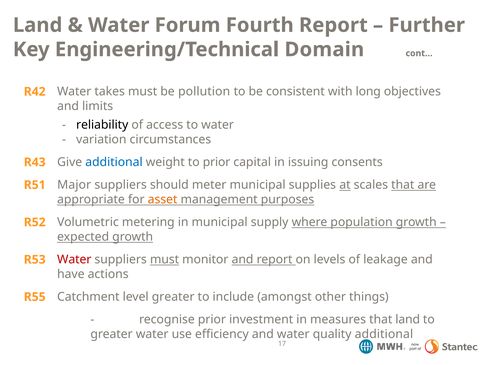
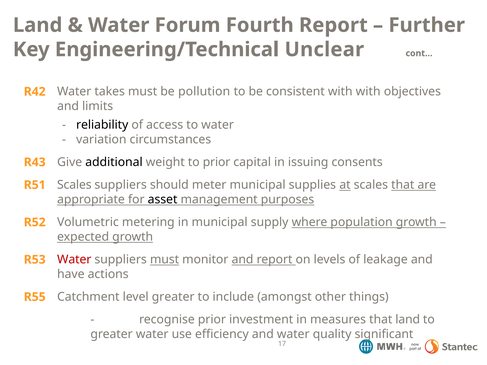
Domain: Domain -> Unclear (324, 50)
with long: long -> with (368, 92)
additional colour: blue -> black (114, 162)
R51 Major: Major -> Scales (74, 185)
asset colour: orange -> black (163, 200)
quality additional: additional -> significant (384, 334)
